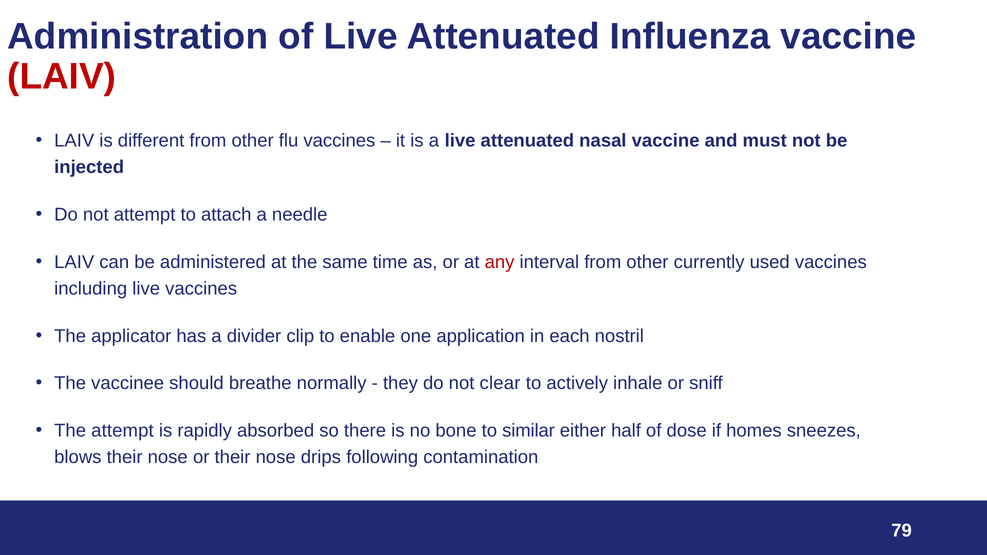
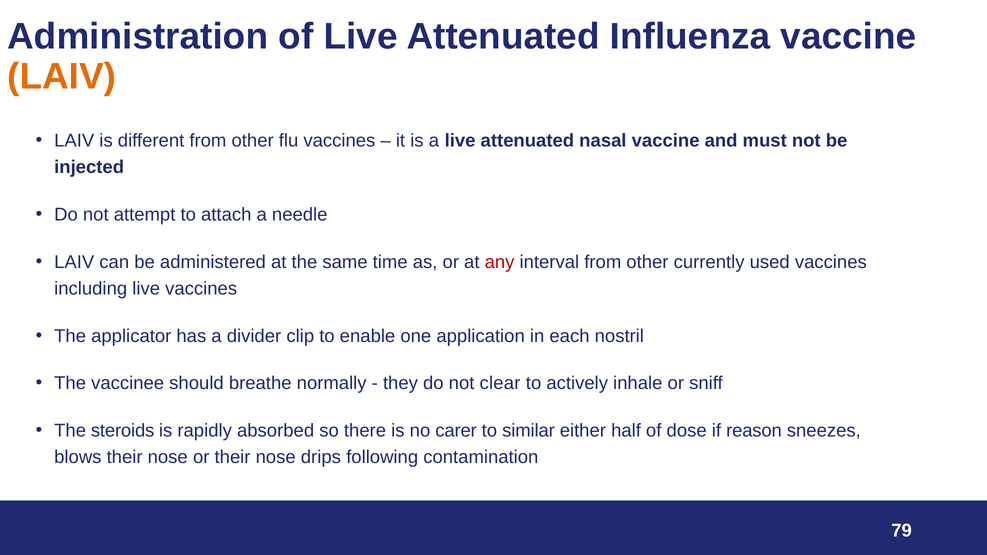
LAIV colour: red -> orange (62, 76)
The attempt: attempt -> steroids (123, 431)
bone: bone -> carer (456, 431)
homes: homes -> reason (754, 431)
